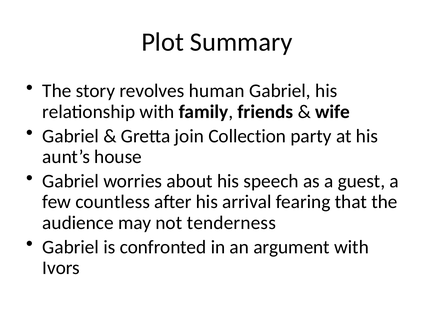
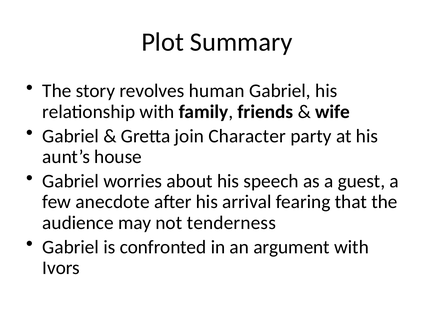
Collection: Collection -> Character (247, 136)
countless: countless -> anecdote (113, 202)
